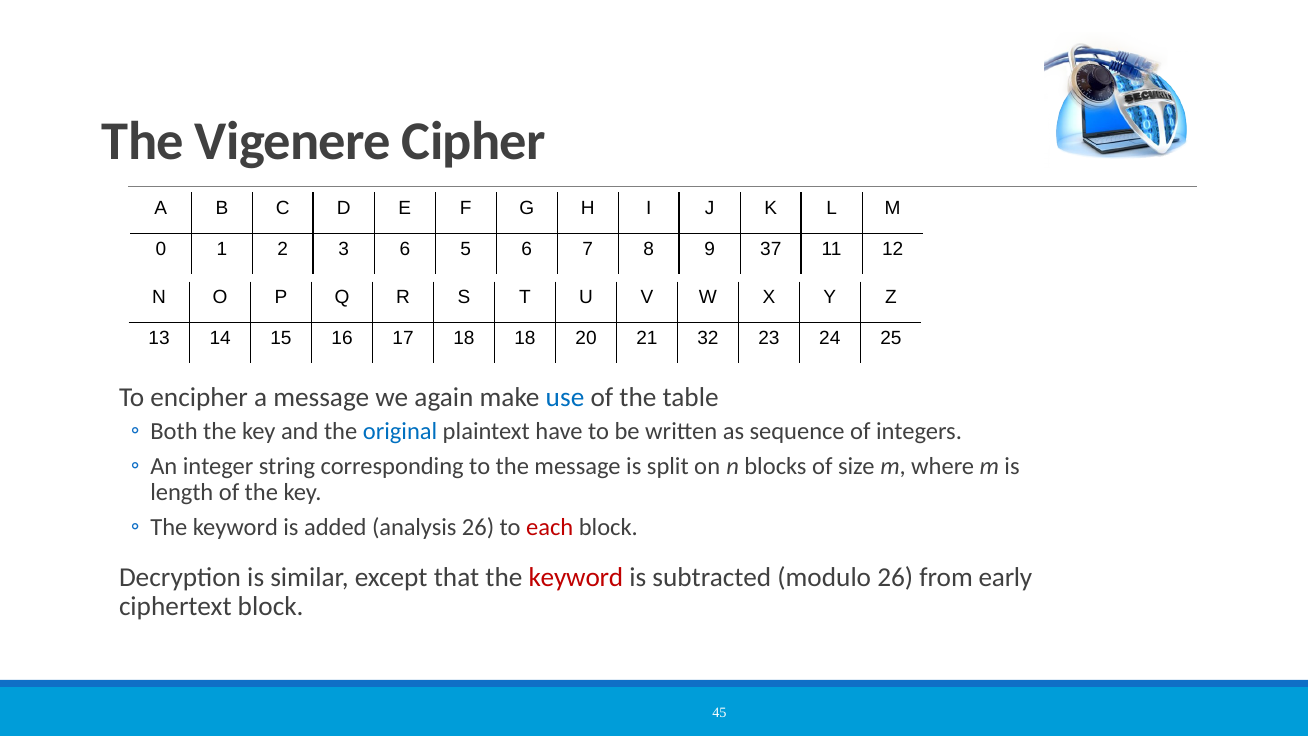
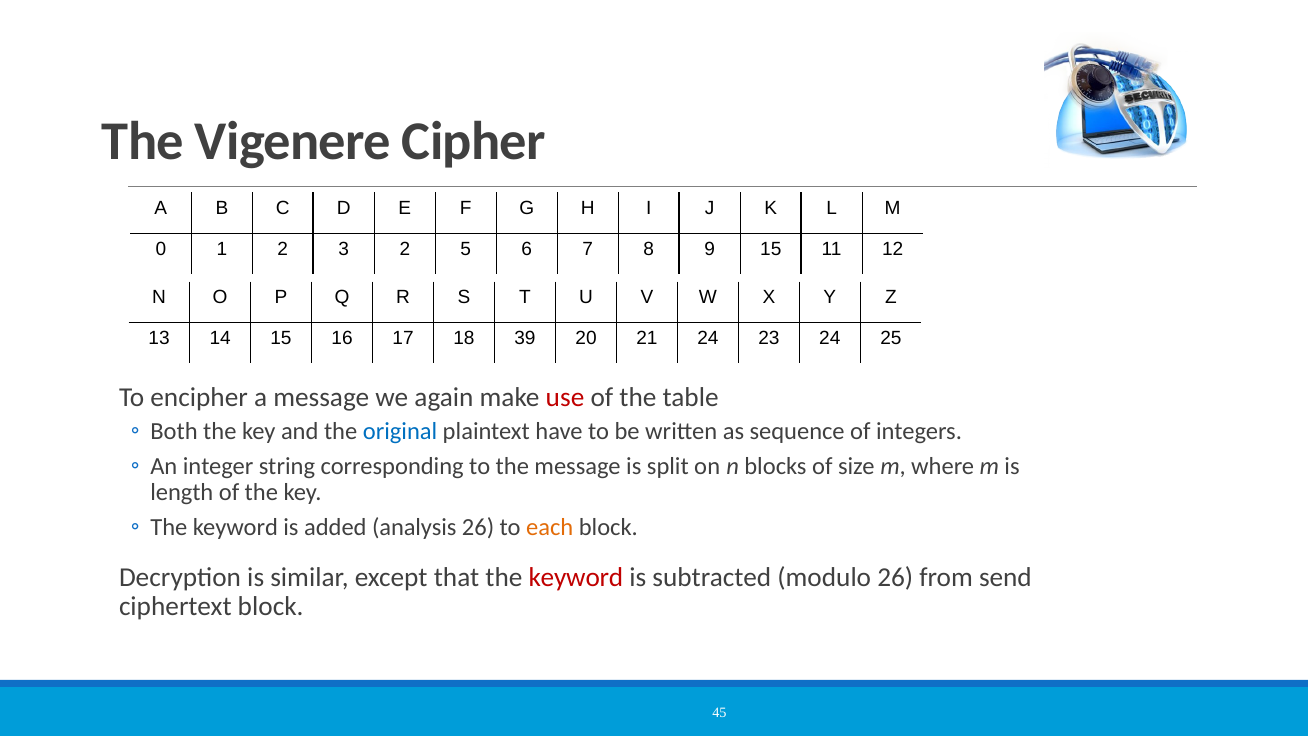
3 6: 6 -> 2 (405, 249)
9 37: 37 -> 15 (771, 249)
18 18: 18 -> 39 (525, 338)
21 32: 32 -> 24 (708, 338)
use colour: blue -> red (565, 398)
each colour: red -> orange (550, 527)
early: early -> send (1005, 577)
